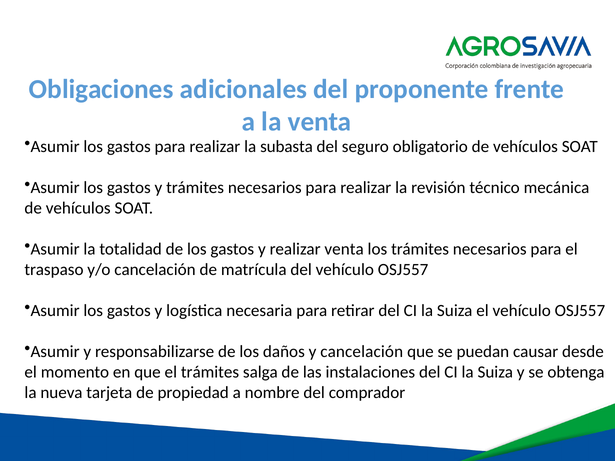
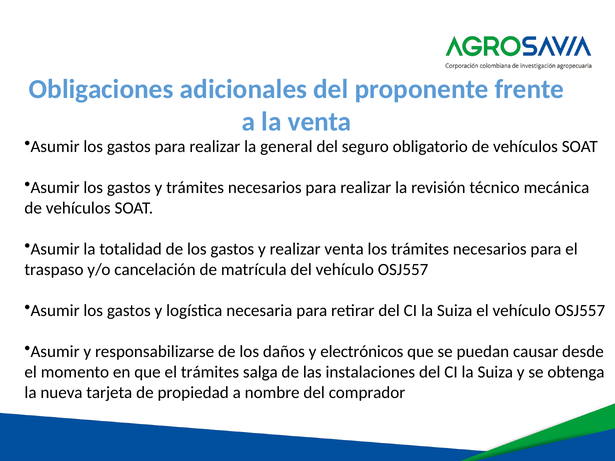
subasta: subasta -> general (286, 147)
y cancelación: cancelación -> electrónicos (362, 352)
